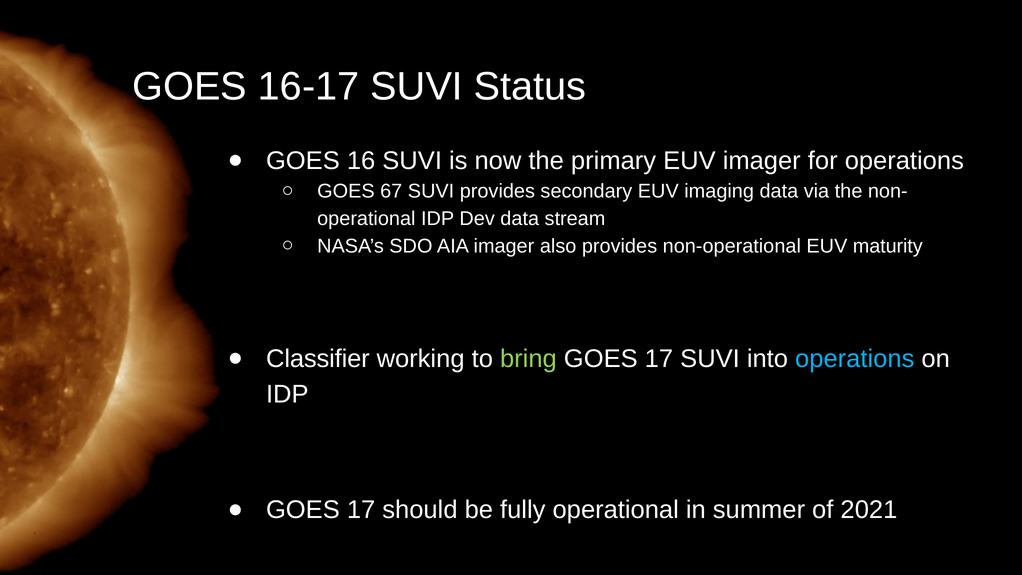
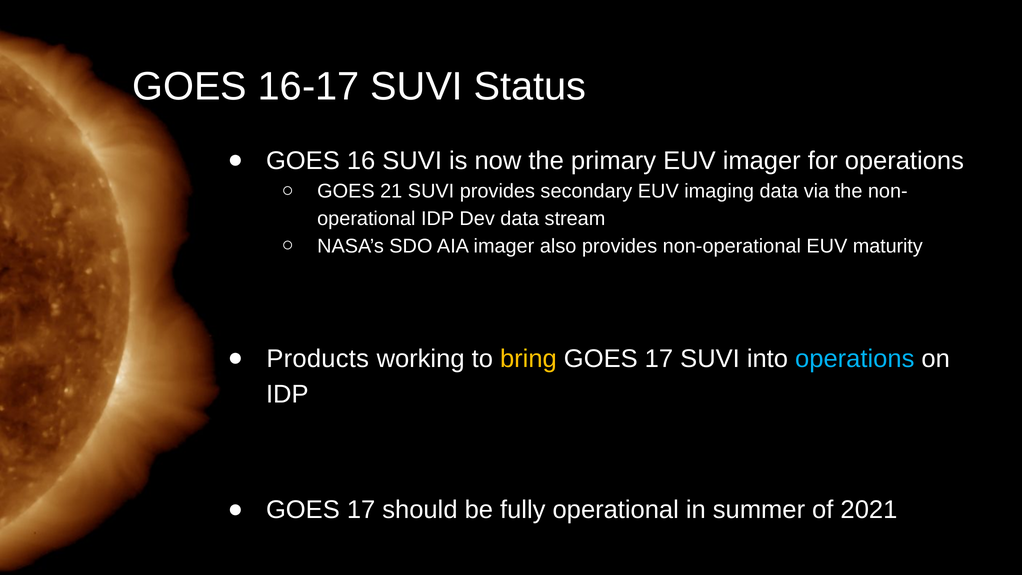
67: 67 -> 21 (391, 191)
Classifier: Classifier -> Products (318, 359)
bring colour: light green -> yellow (528, 359)
